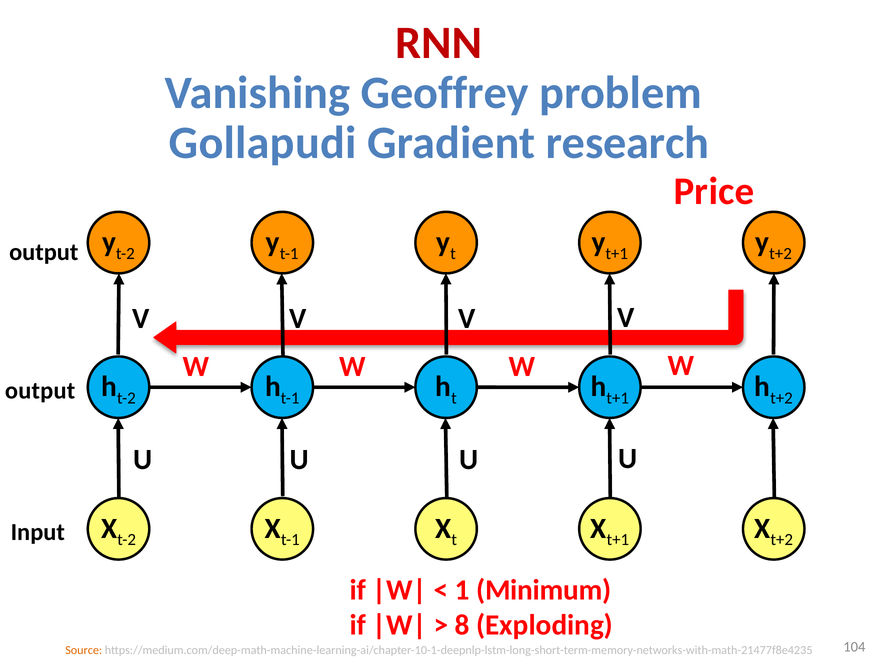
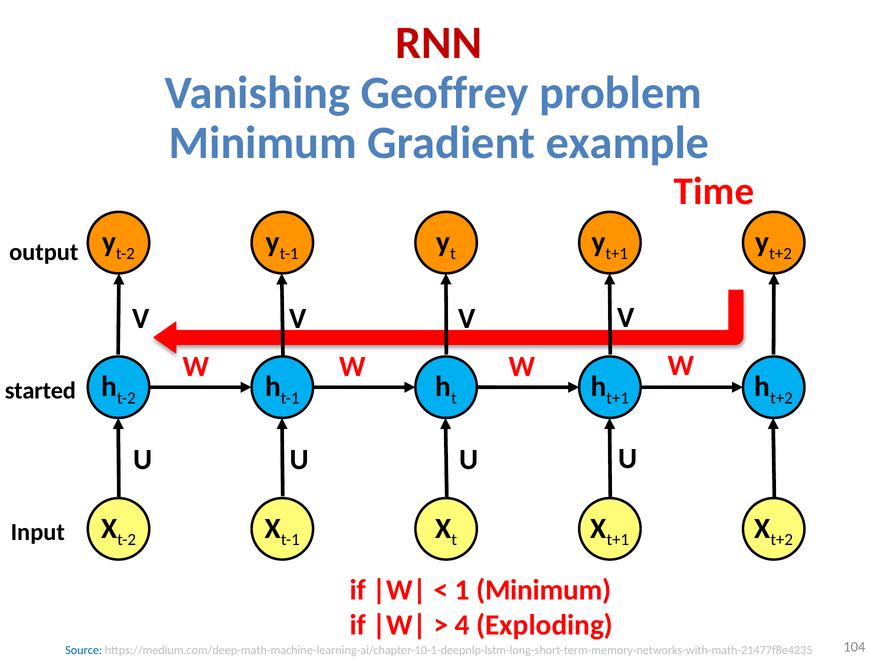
Gollapudi: Gollapudi -> Minimum (263, 143)
research: research -> example (627, 143)
Price: Price -> Time (714, 191)
output: output -> started (40, 390)
8: 8 -> 4 (462, 625)
Source colour: orange -> blue (84, 650)
